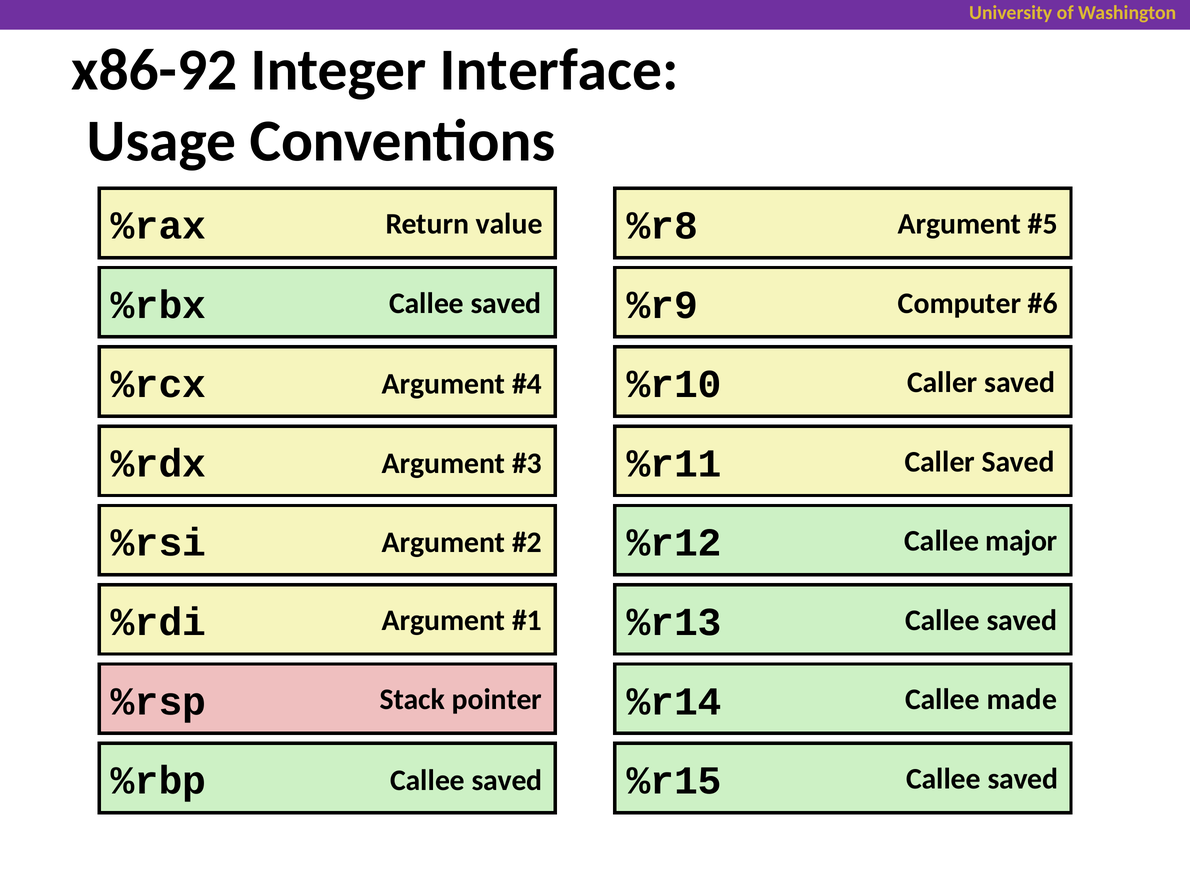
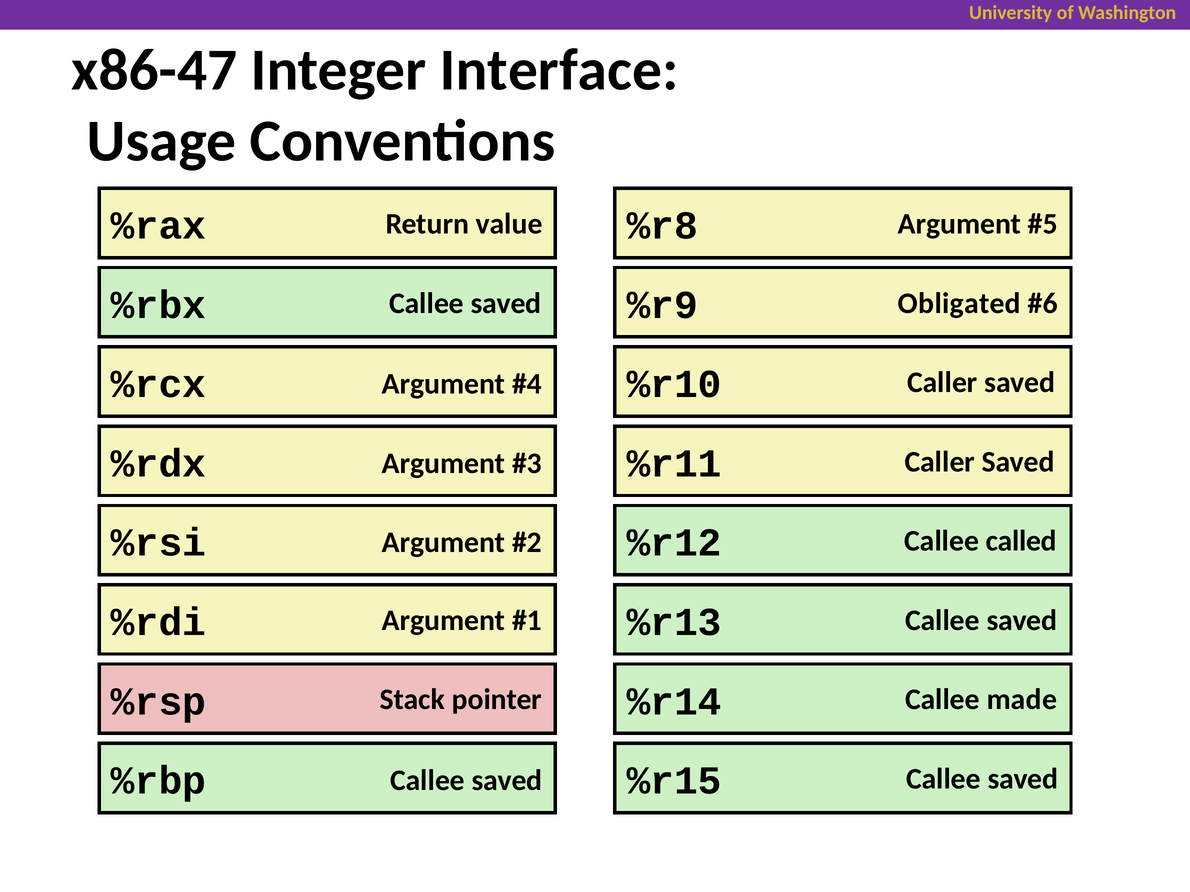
x86-92: x86-92 -> x86-47 (154, 70)
Computer: Computer -> Obligated (959, 303)
major: major -> called (1021, 541)
